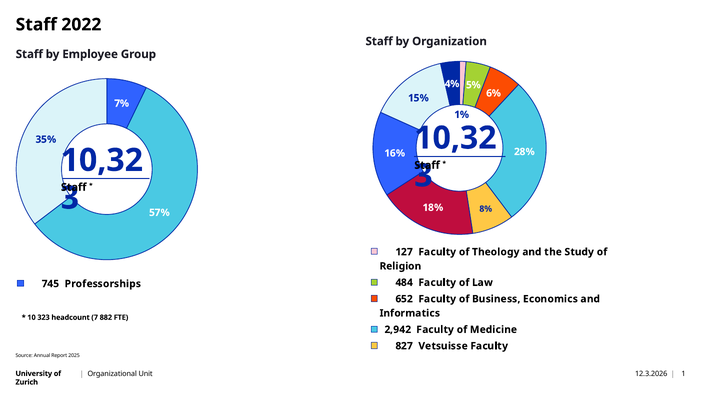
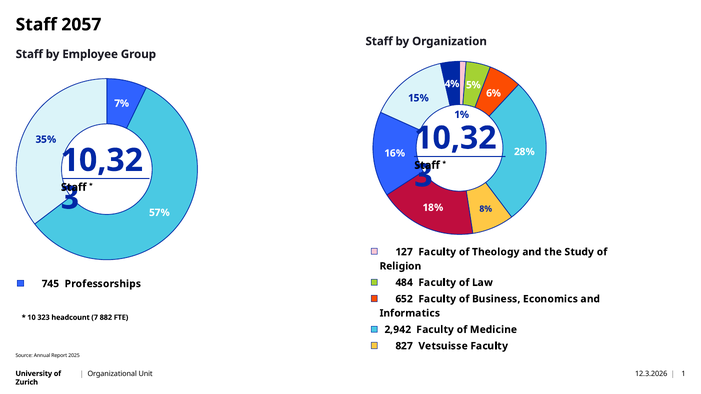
2022: 2022 -> 2057 (81, 25)
